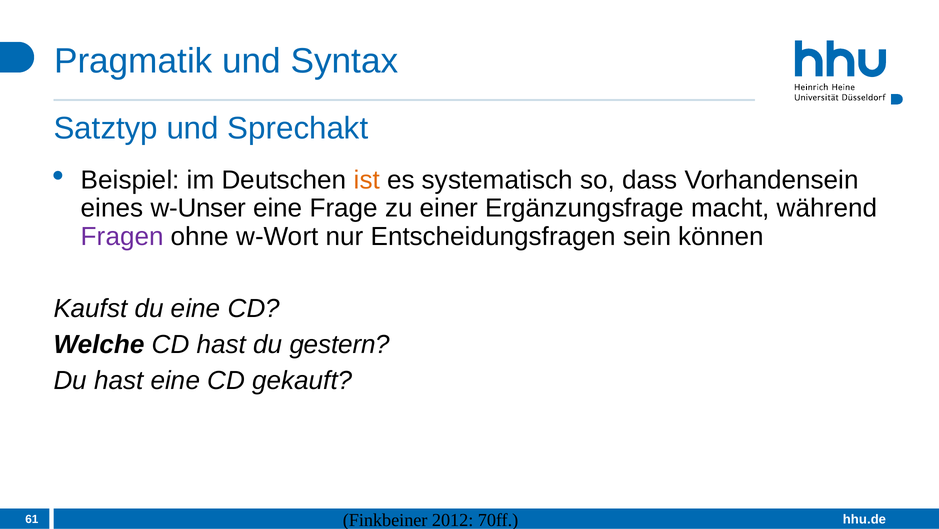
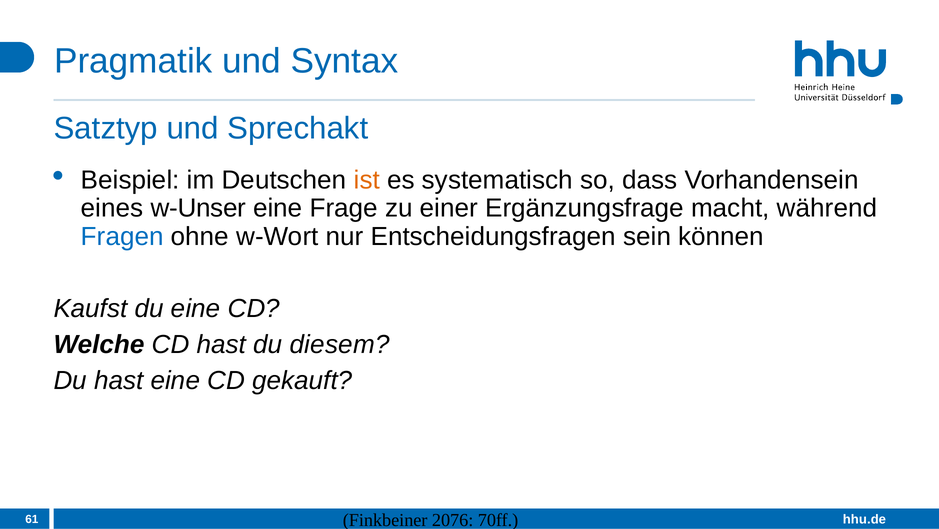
Fragen colour: purple -> blue (122, 236)
gestern: gestern -> diesem (340, 344)
2012: 2012 -> 2076 (453, 520)
